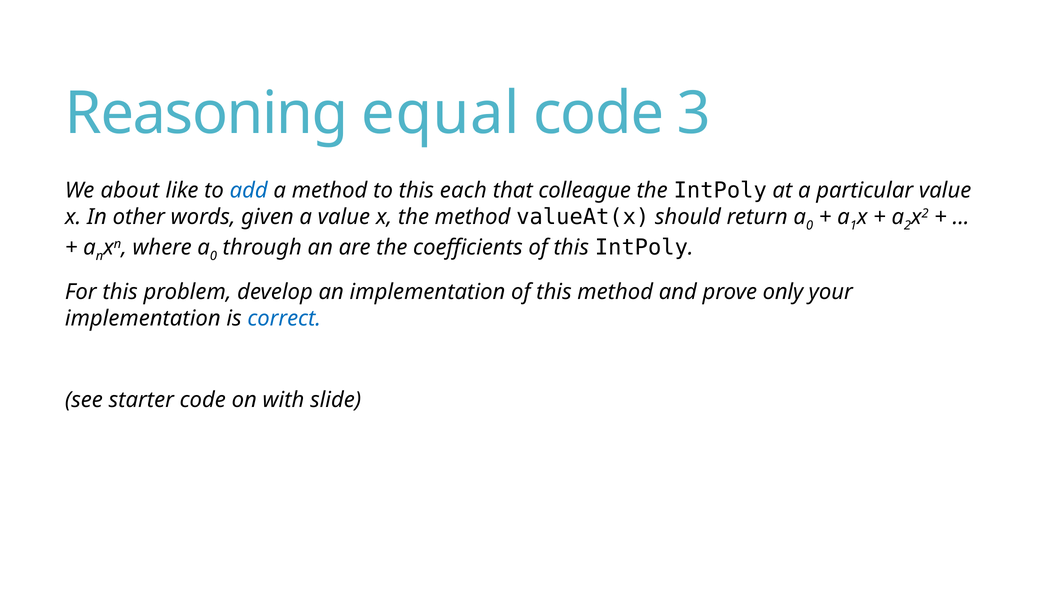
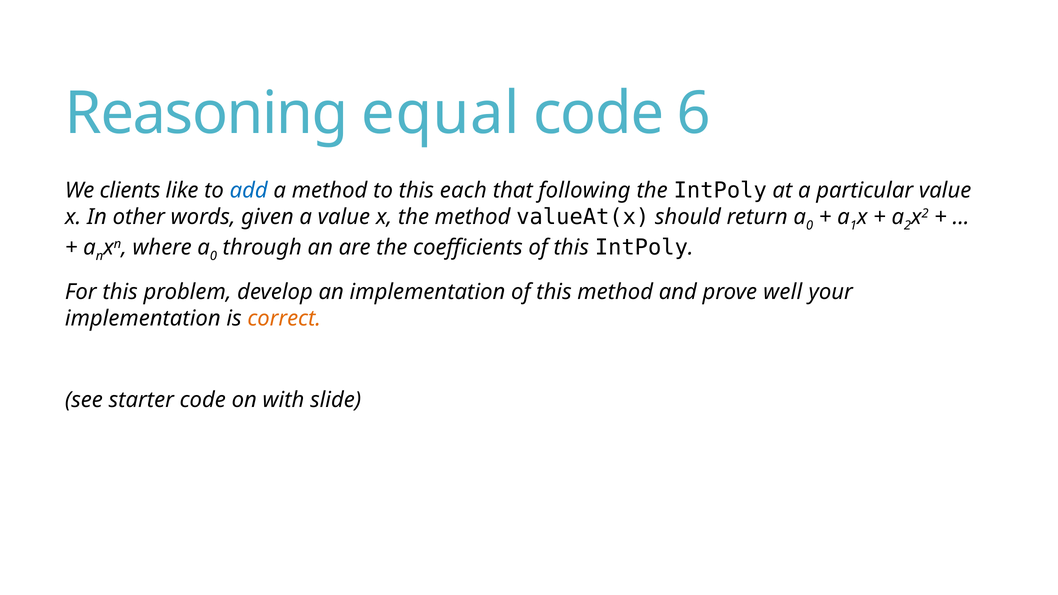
3: 3 -> 6 (694, 114)
about: about -> clients (130, 191)
colleague: colleague -> following (585, 191)
only: only -> well (783, 292)
correct colour: blue -> orange (284, 318)
